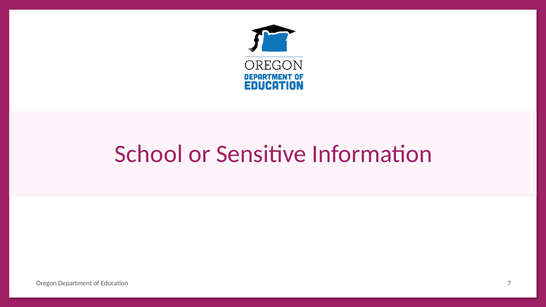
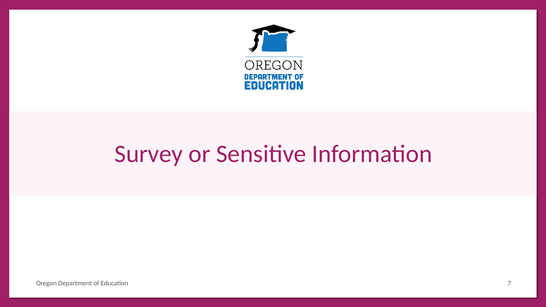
School: School -> Survey (149, 154)
